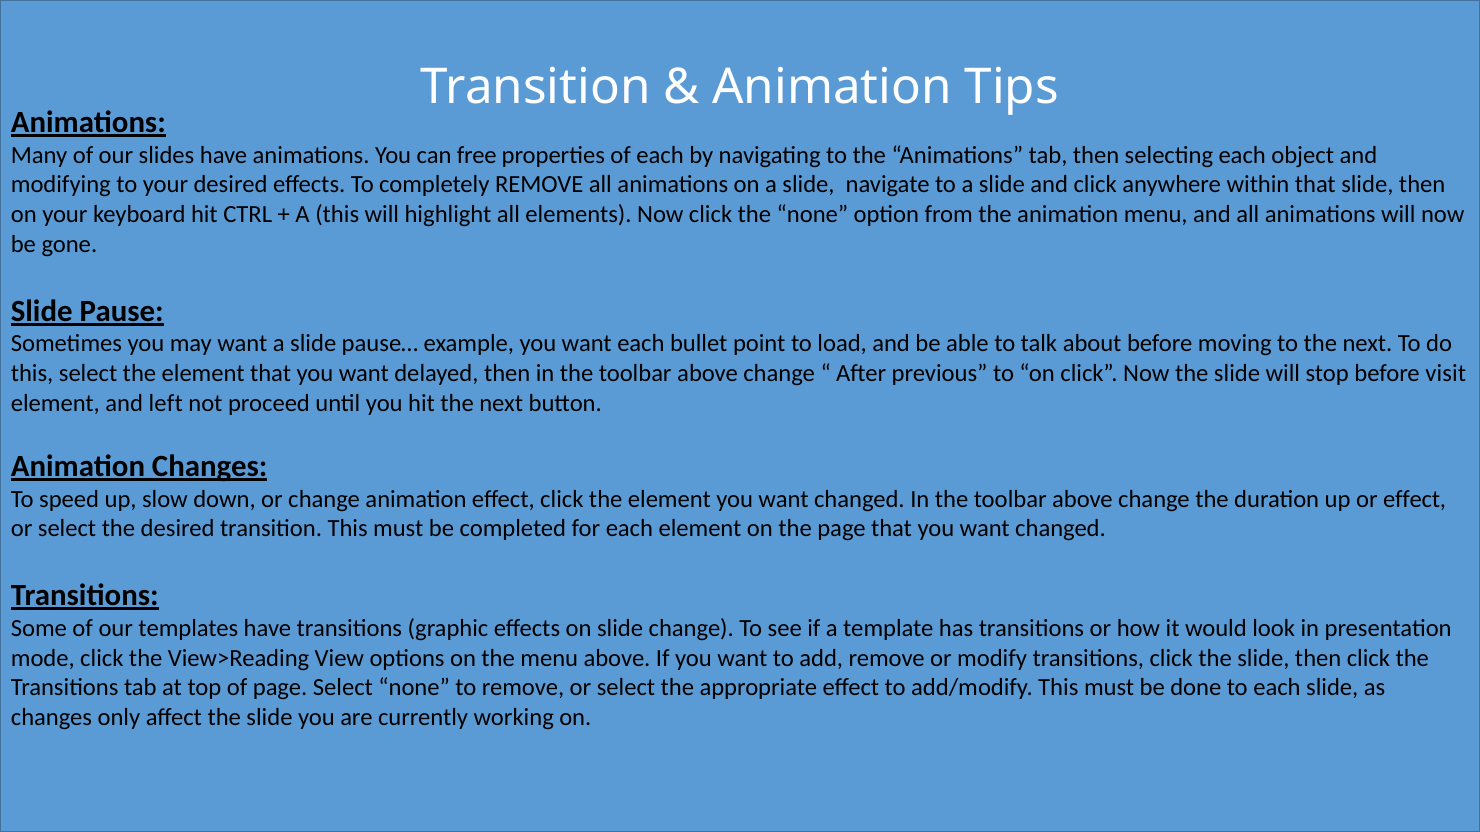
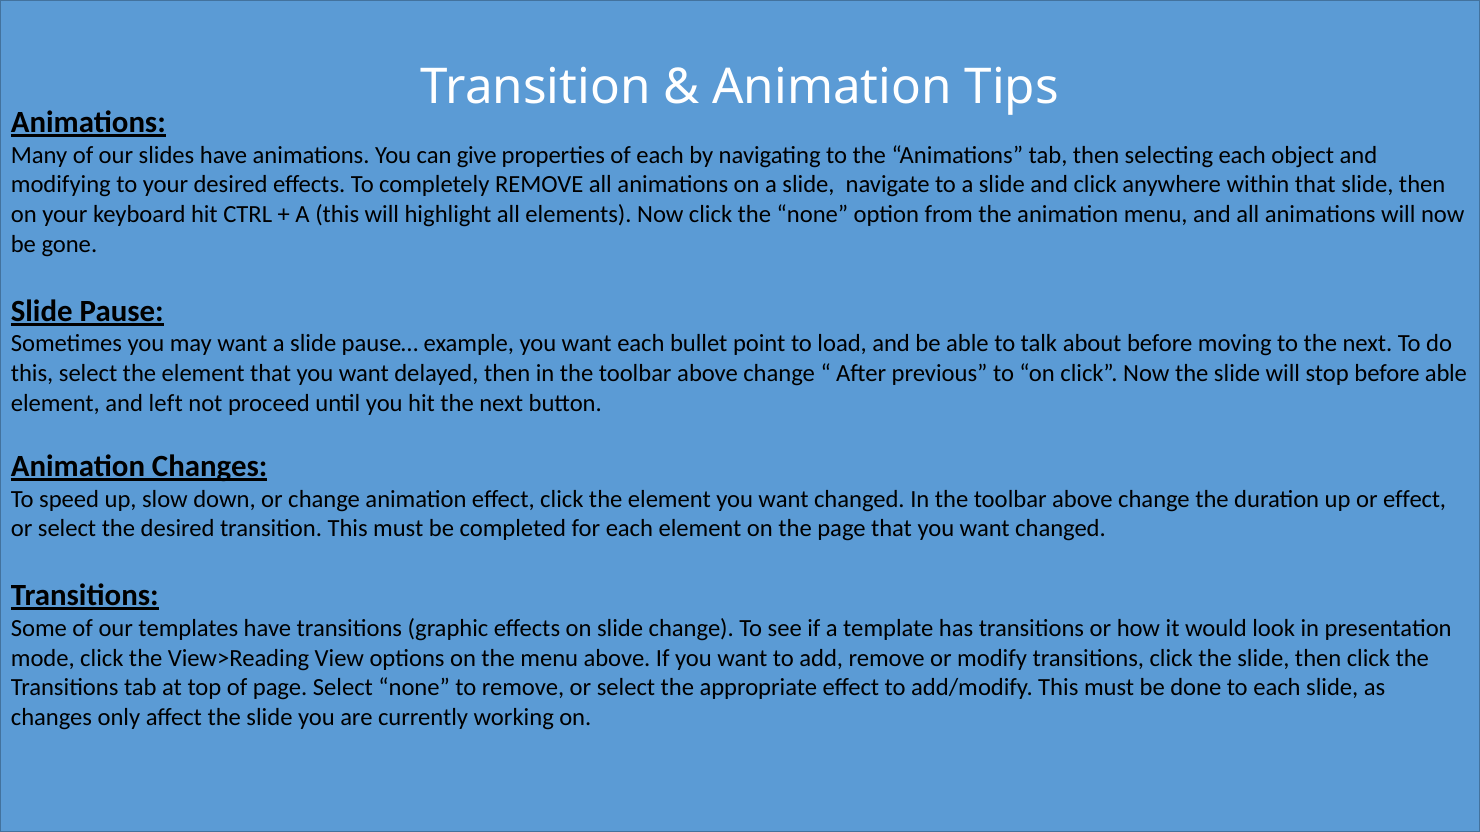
free: free -> give (477, 155)
before visit: visit -> able (1446, 374)
